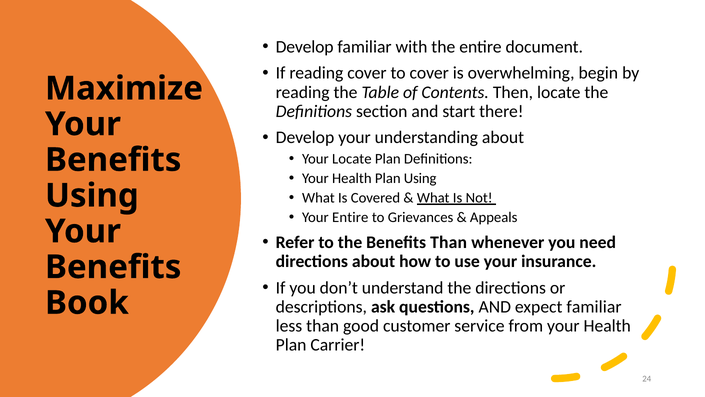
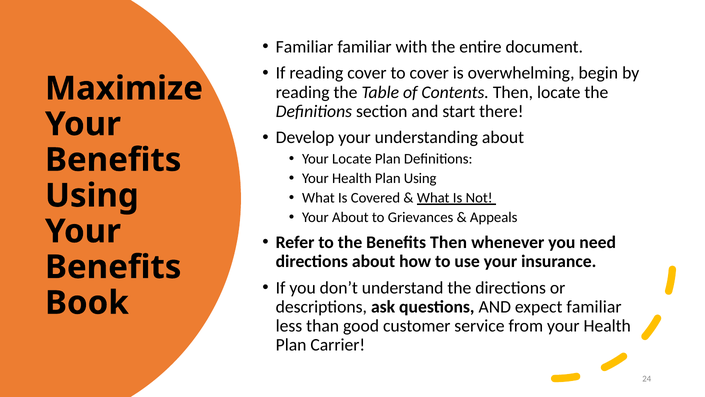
Develop: Develop -> Familiar (305, 47)
Your Entire: Entire -> About (350, 217)
Benefits Than: Than -> Then (449, 242)
